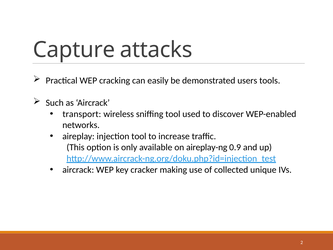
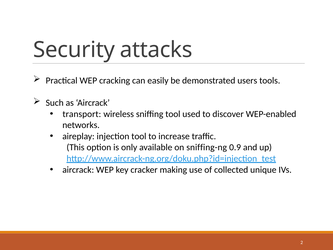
Capture: Capture -> Security (74, 50)
aireplay-ng: aireplay-ng -> sniffing-ng (207, 147)
